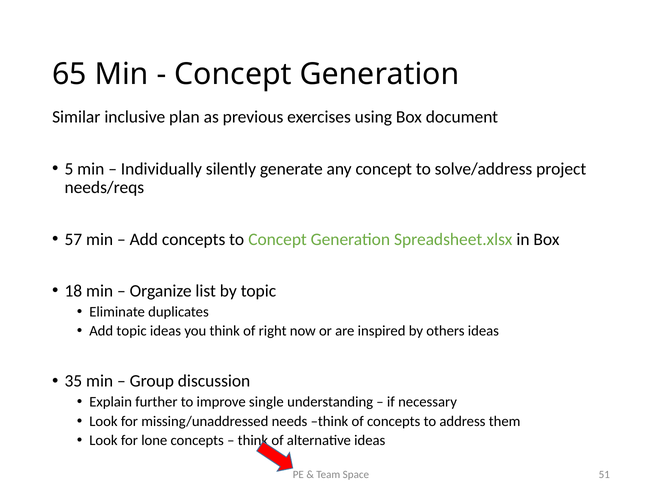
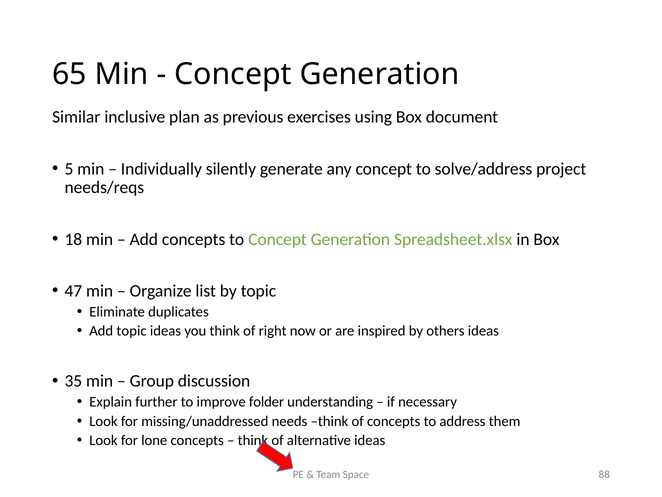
57: 57 -> 18 (73, 239)
18: 18 -> 47 (73, 291)
single: single -> folder (266, 402)
51: 51 -> 88 (604, 474)
